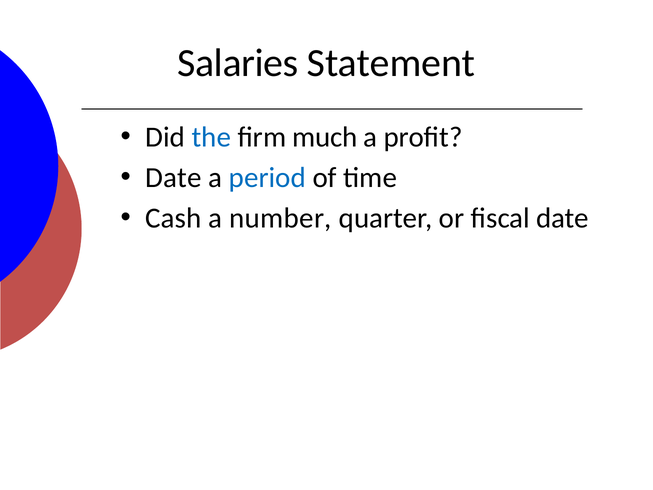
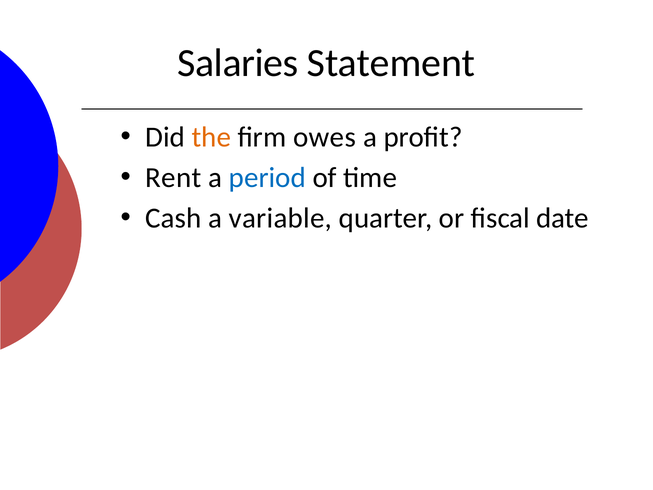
the colour: blue -> orange (211, 137)
much: much -> owes (325, 137)
Date: Date -> Rent (173, 178)
number: number -> variable (281, 218)
